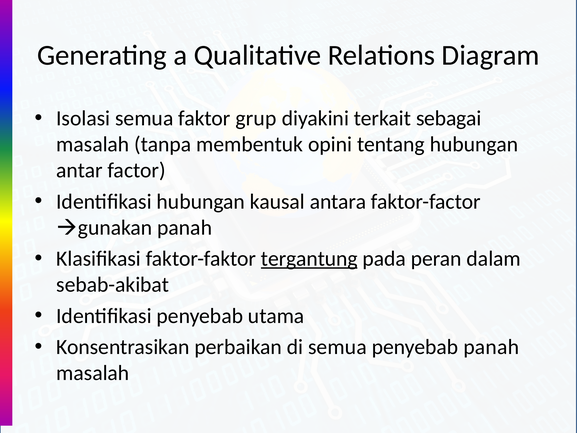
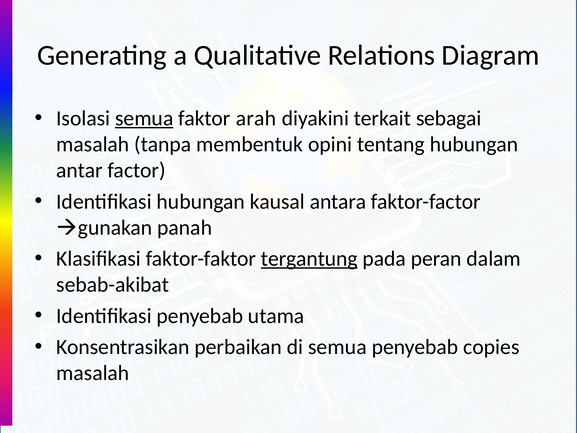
semua underline: none -> present (144, 118)
grup: grup -> arah (256, 118)
penyebab panah: panah -> copies (491, 347)
